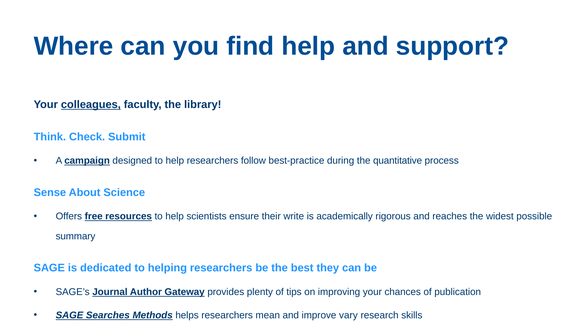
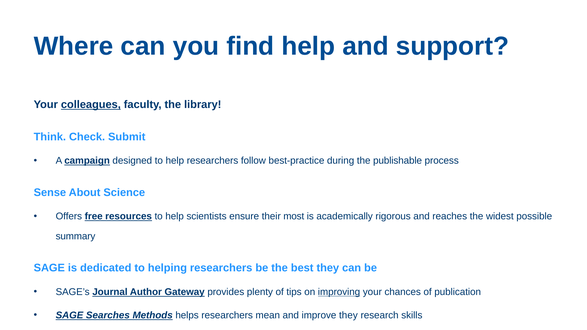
quantitative: quantitative -> publishable (398, 161)
write: write -> most (294, 217)
improving underline: none -> present (339, 292)
improve vary: vary -> they (348, 315)
